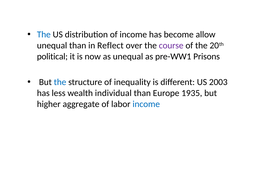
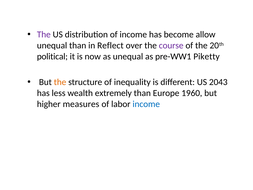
The colour: blue -> purple (44, 35)
Prisons: Prisons -> Piketty (207, 56)
the colour: blue -> orange (60, 82)
2003: 2003 -> 2043 (218, 82)
individual: individual -> extremely (113, 93)
1935: 1935 -> 1960 (192, 93)
aggregate: aggregate -> measures (81, 104)
